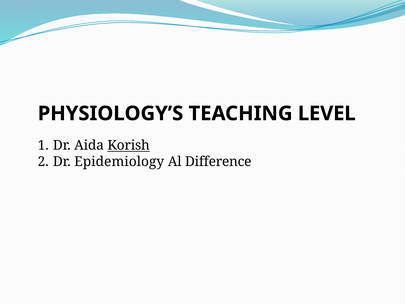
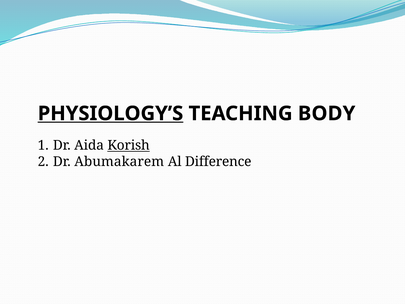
PHYSIOLOGY’S underline: none -> present (111, 113)
LEVEL: LEVEL -> BODY (327, 113)
Epidemiology: Epidemiology -> Abumakarem (119, 162)
